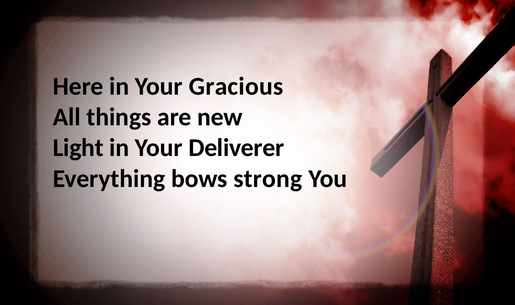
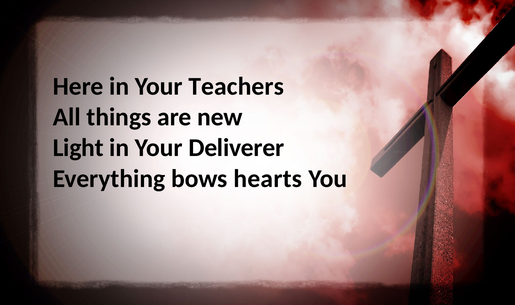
Gracious: Gracious -> Teachers (236, 87)
strong: strong -> hearts (268, 179)
